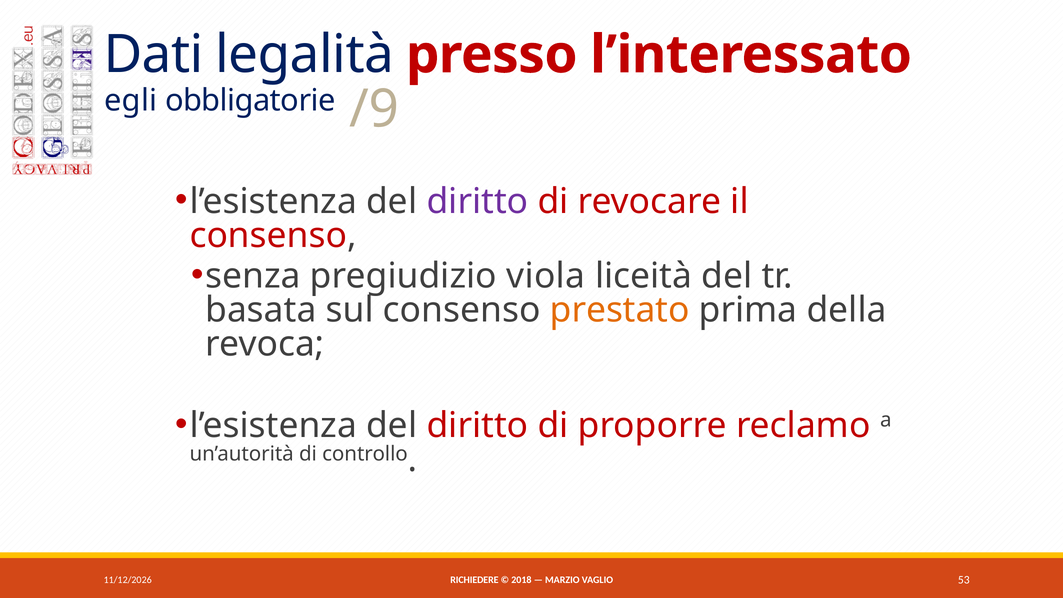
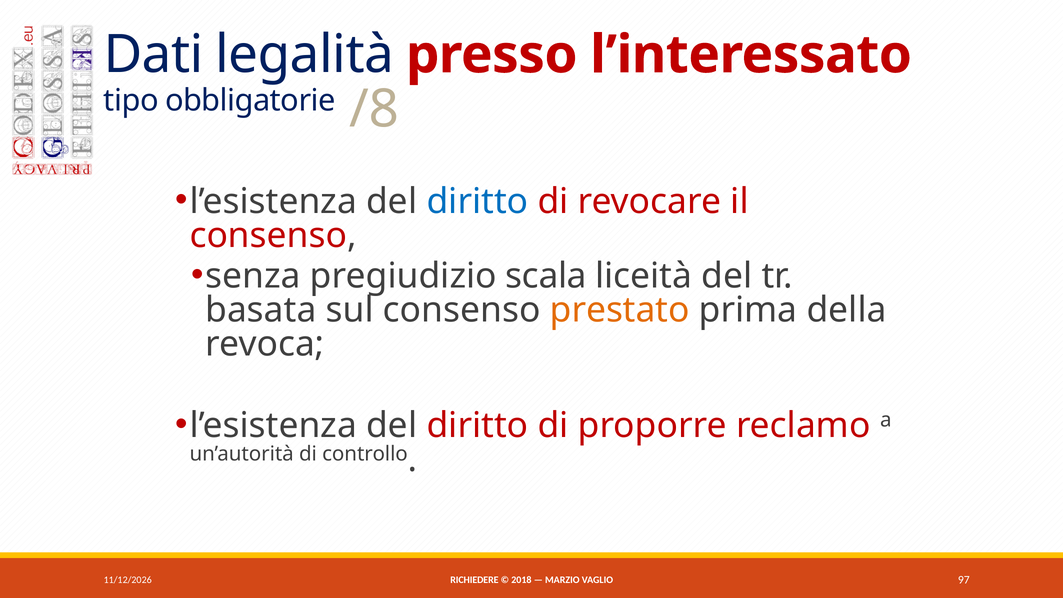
egli: egli -> tipo (131, 100)
/9: /9 -> /8 (374, 109)
diritto colour: purple -> blue (478, 201)
viola: viola -> scala (546, 276)
53: 53 -> 97 (964, 580)
